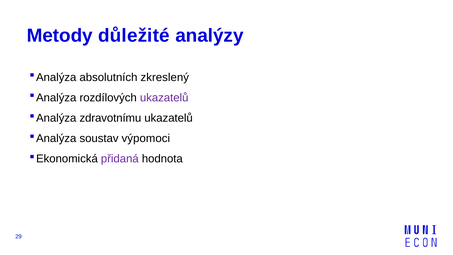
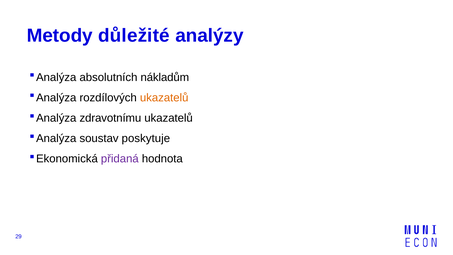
zkreslený: zkreslený -> nákladům (165, 77)
ukazatelů colour: purple -> orange (164, 98)
výpomoci: výpomoci -> poskytuje (146, 138)
